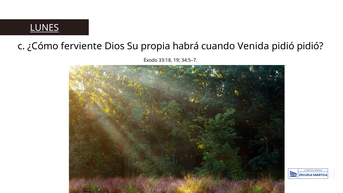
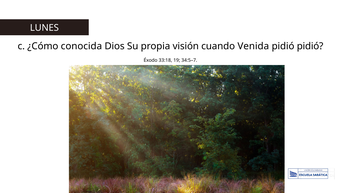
LUNES underline: present -> none (44, 28)
ferviente: ferviente -> conocida (81, 46)
habrá: habrá -> visión (186, 46)
